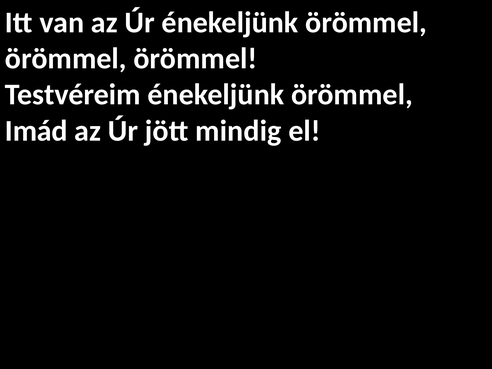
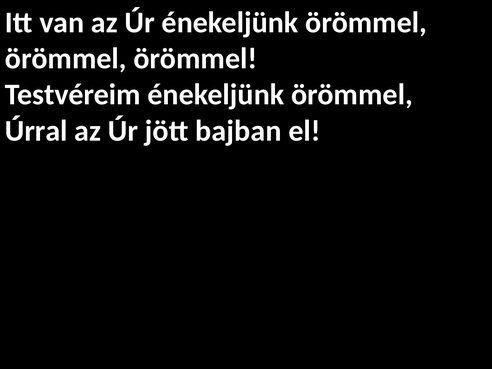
Imád: Imád -> Úrral (36, 131)
mindig: mindig -> bajban (238, 131)
